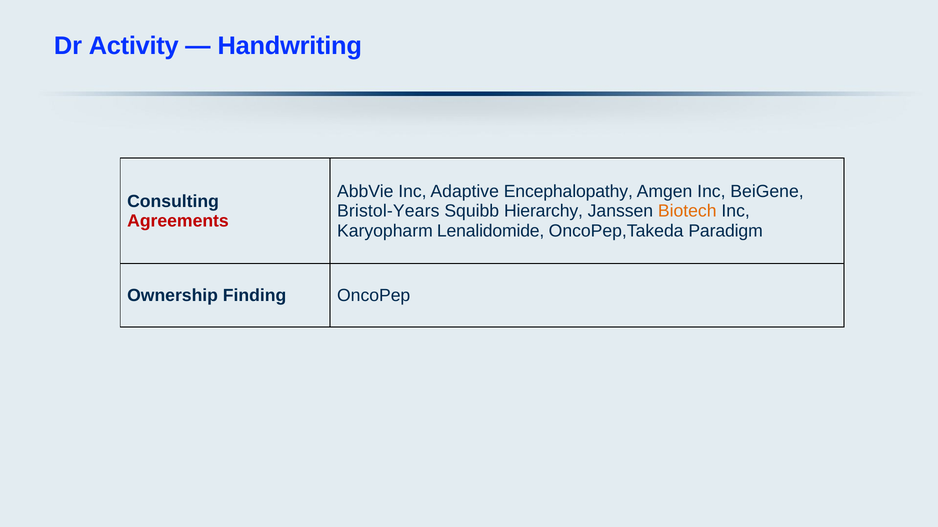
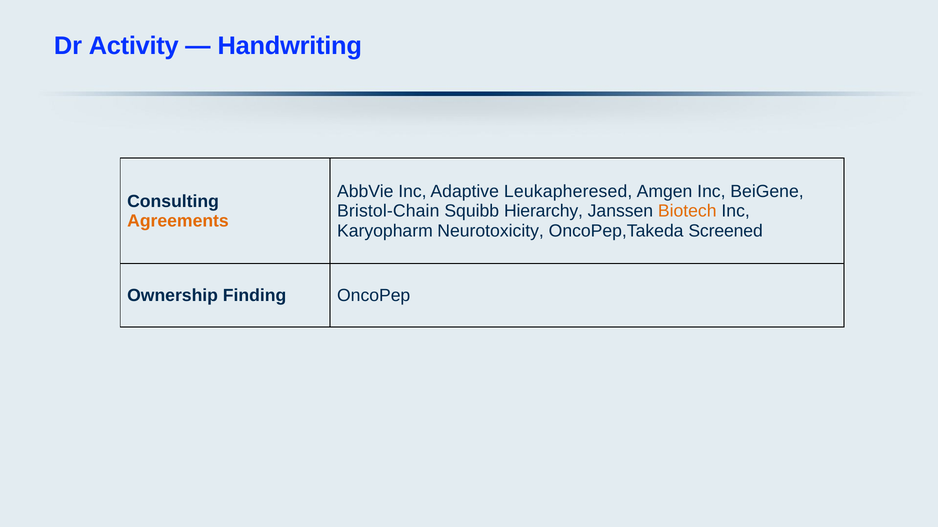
Encephalopathy: Encephalopathy -> Leukapheresed (568, 192)
Bristol-Years: Bristol-Years -> Bristol-Chain (388, 211)
Agreements colour: red -> orange (178, 221)
Lenalidomide: Lenalidomide -> Neurotoxicity (491, 231)
Paradigm: Paradigm -> Screened (726, 231)
